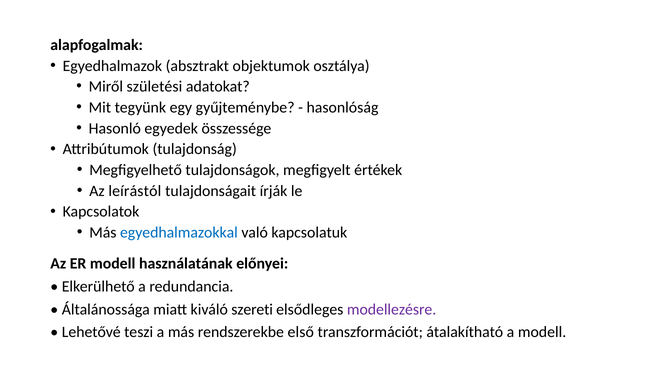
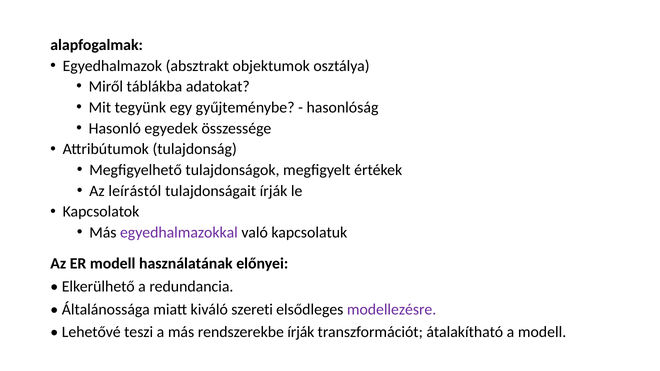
születési: születési -> táblákba (154, 87)
egyedhalmazokkal colour: blue -> purple (179, 233)
rendszerekbe első: első -> írják (301, 332)
